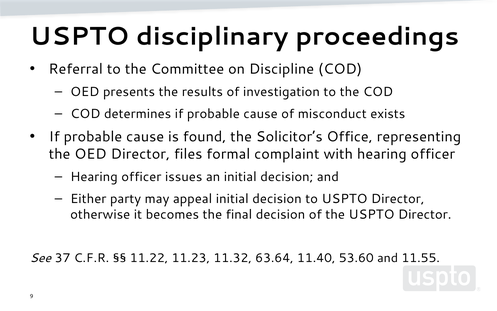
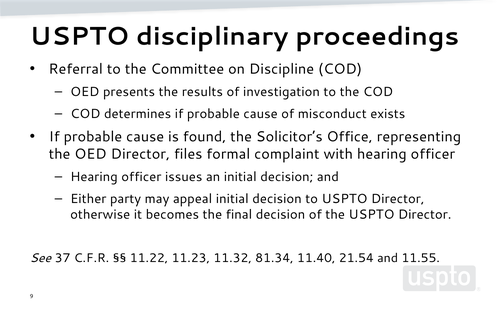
63.64: 63.64 -> 81.34 (274, 258)
53.60: 53.60 -> 21.54 (356, 258)
